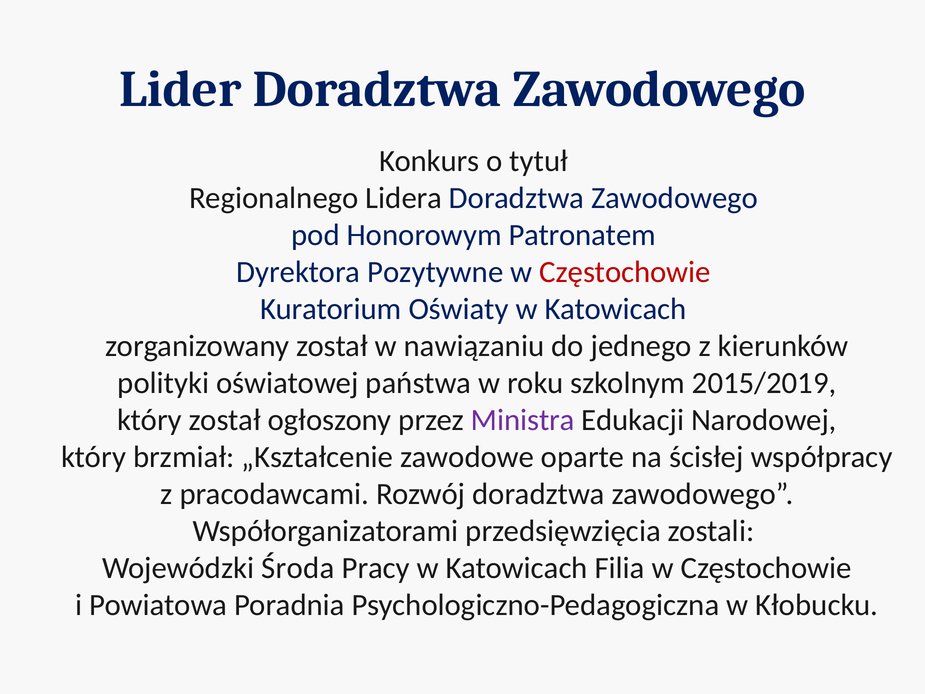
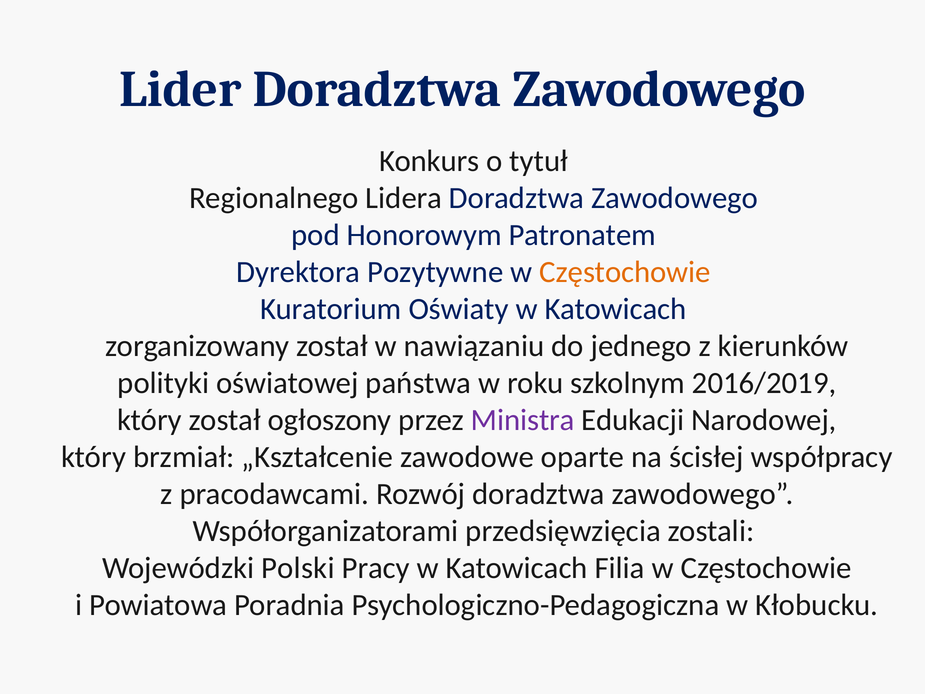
Częstochowie colour: red -> orange (625, 272)
2015/2019: 2015/2019 -> 2016/2019 (764, 383)
Środa: Środa -> Polski (298, 568)
